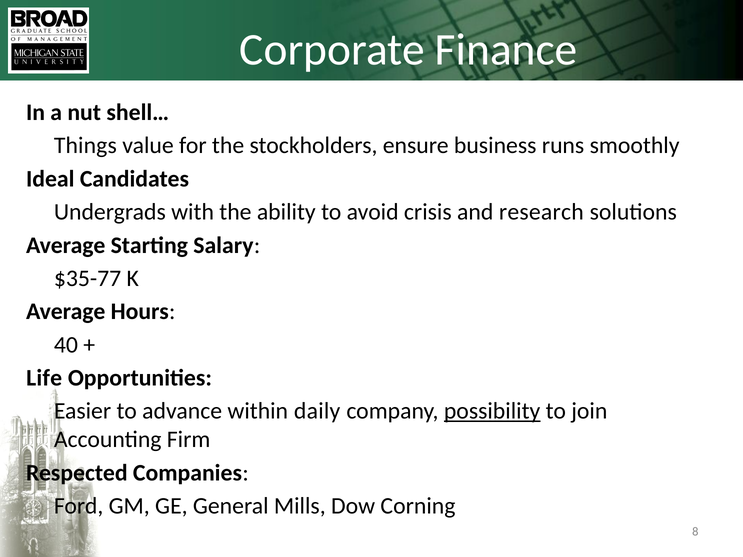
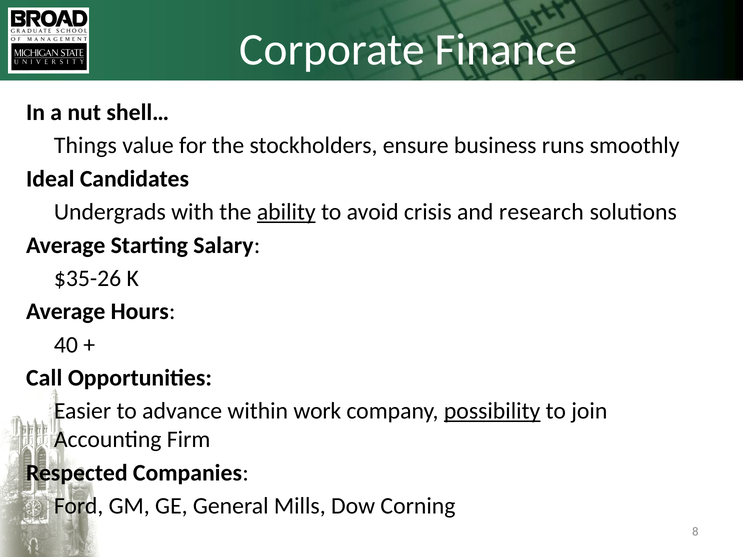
ability underline: none -> present (286, 212)
$35-77: $35-77 -> $35-26 (88, 278)
Life: Life -> Call (44, 378)
daily: daily -> work (317, 411)
